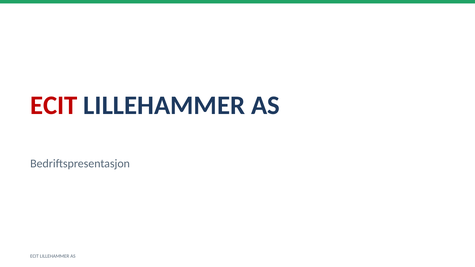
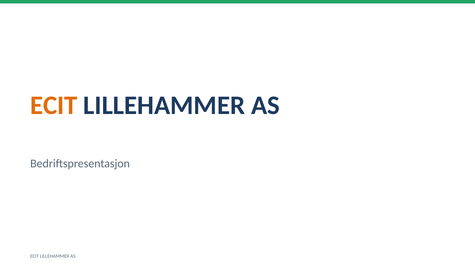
ECIT colour: red -> orange (54, 105)
